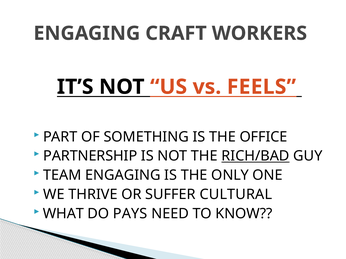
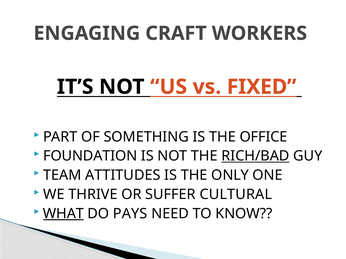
FEELS: FEELS -> FIXED (262, 87)
PARTNERSHIP: PARTNERSHIP -> FOUNDATION (90, 156)
TEAM ENGAGING: ENGAGING -> ATTITUDES (123, 175)
WHAT underline: none -> present (63, 214)
